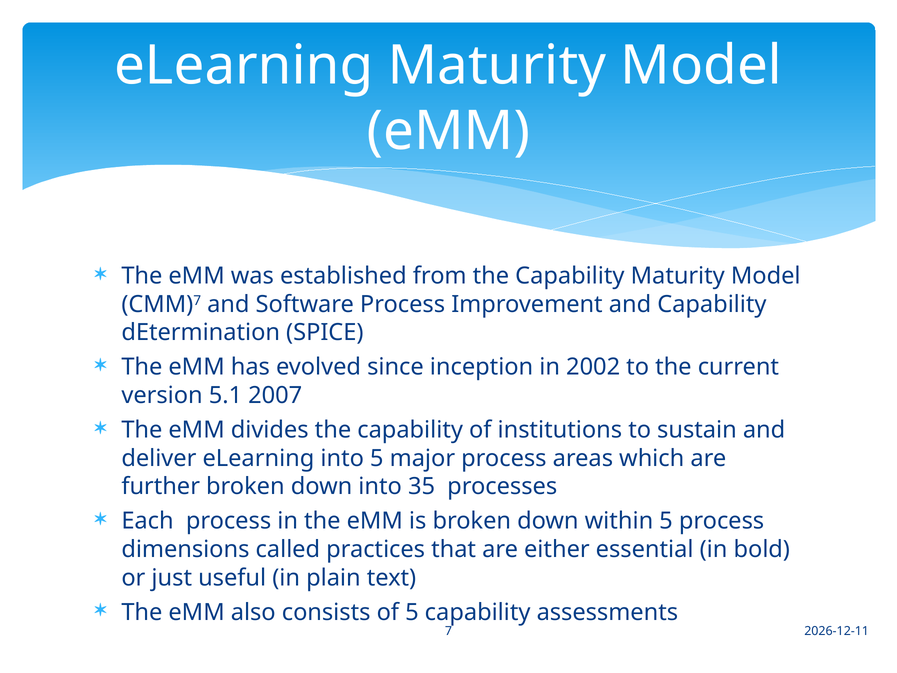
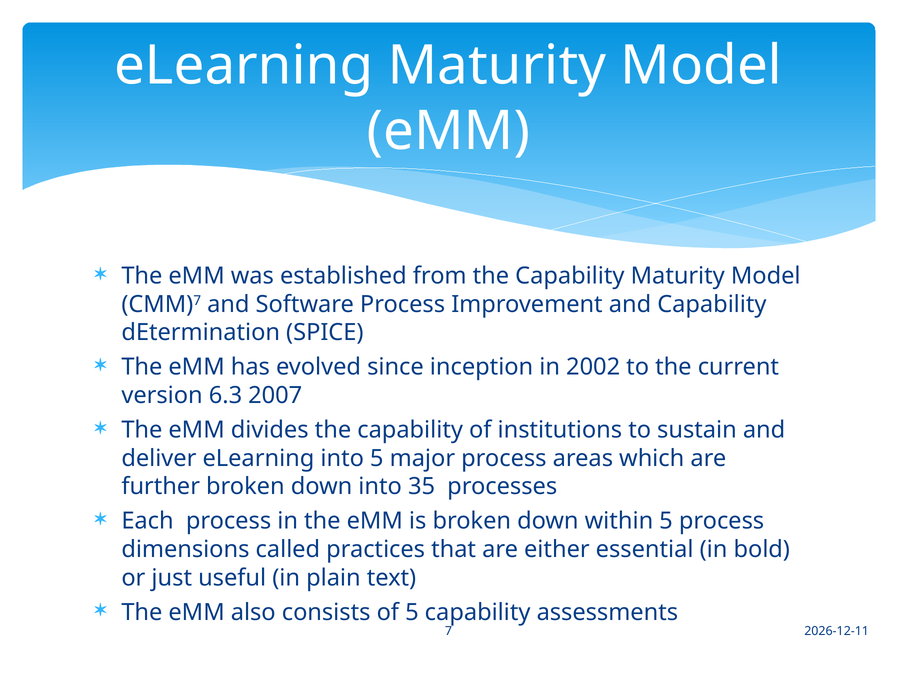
5.1: 5.1 -> 6.3 (226, 395)
